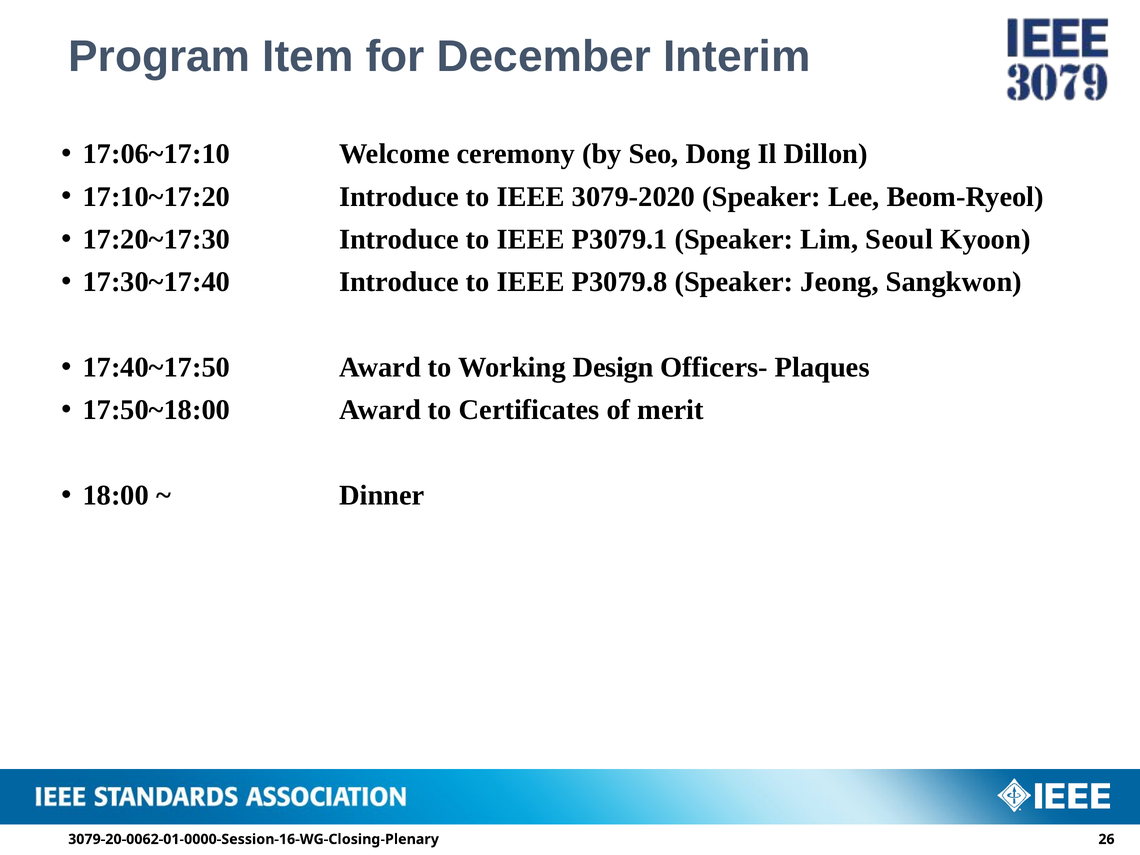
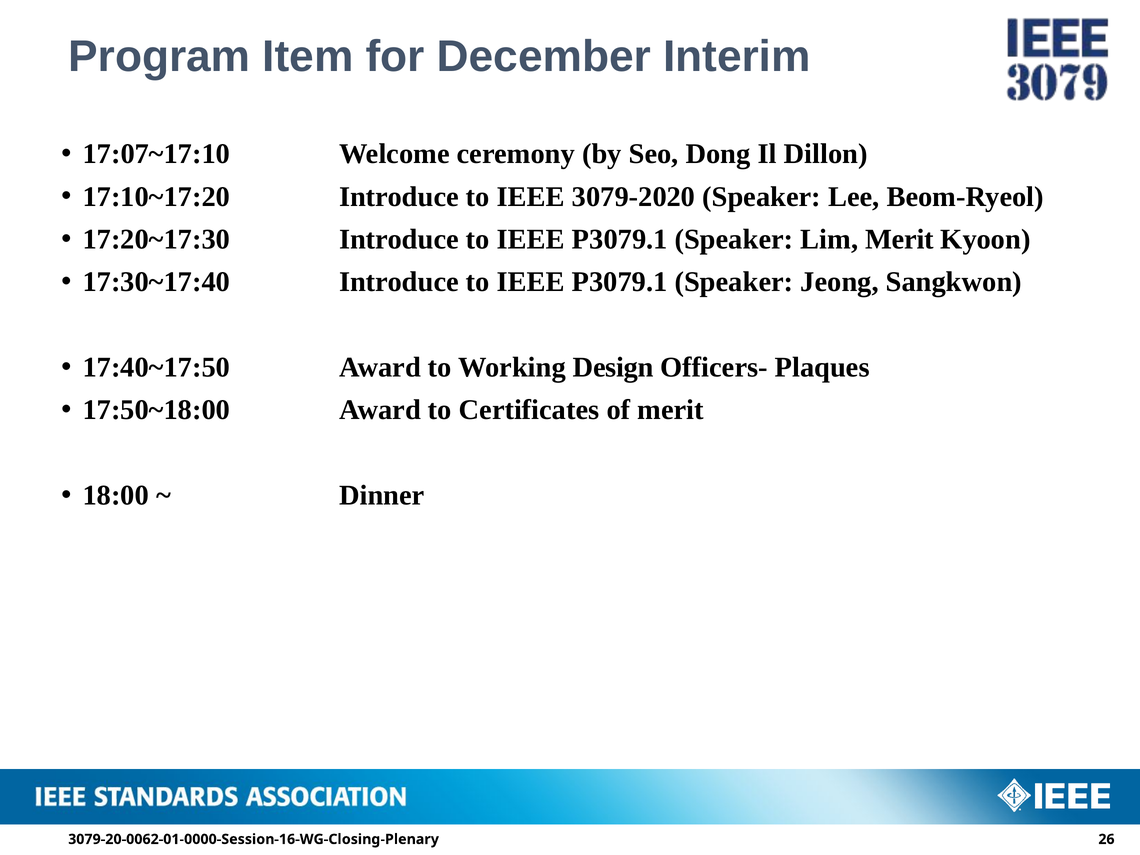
17:06~17:10: 17:06~17:10 -> 17:07~17:10 (156, 154)
Lim Seoul: Seoul -> Merit (899, 239)
P3079.8: P3079.8 -> P3079.1 (620, 282)
